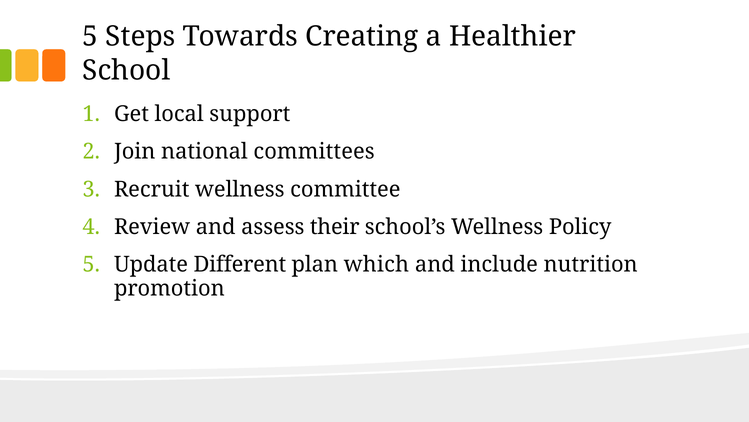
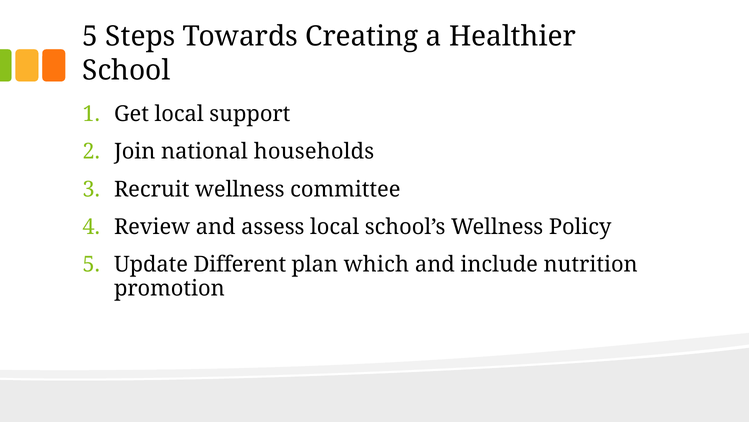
committees: committees -> households (314, 151)
assess their: their -> local (335, 227)
